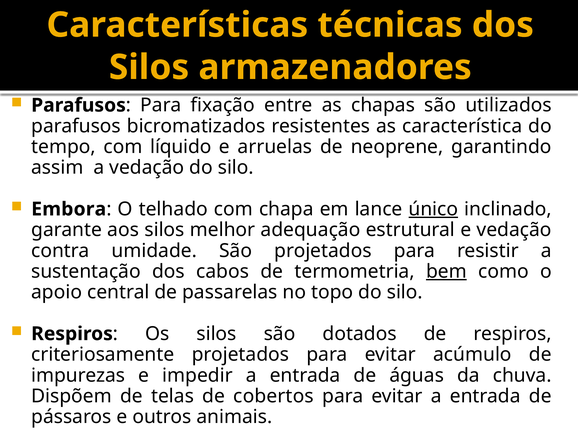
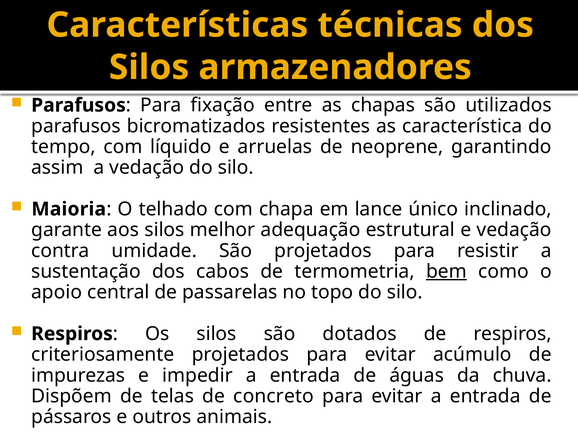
Embora: Embora -> Maioria (69, 209)
único underline: present -> none (433, 209)
cobertos: cobertos -> concreto (274, 397)
